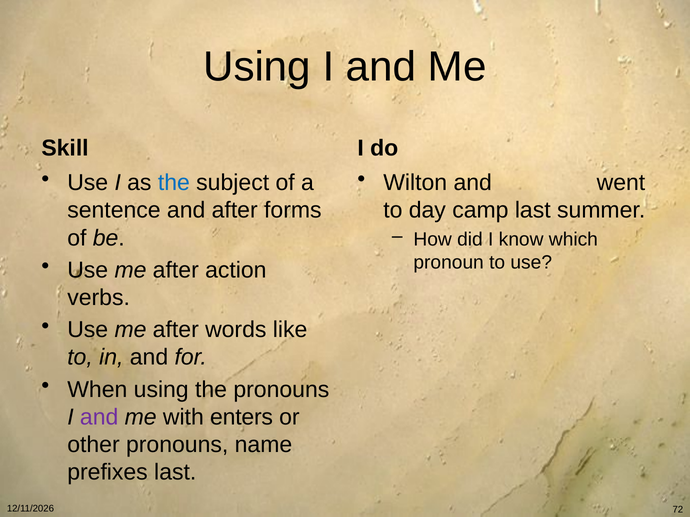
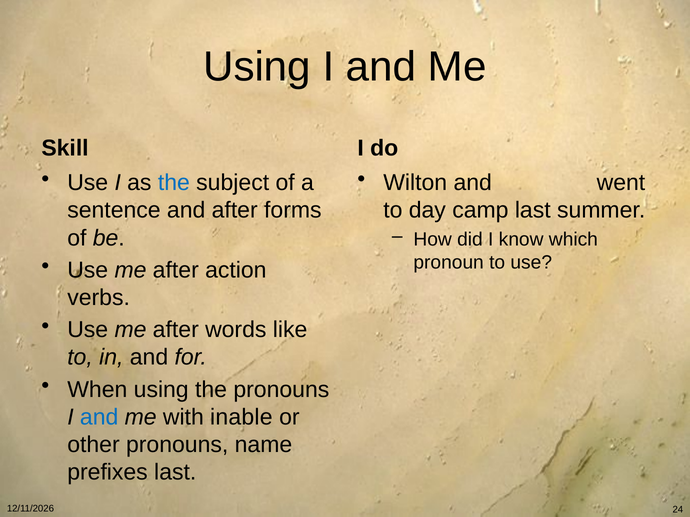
and colour: purple -> blue (99, 418)
enters: enters -> inable (241, 418)
72: 72 -> 24 (678, 510)
